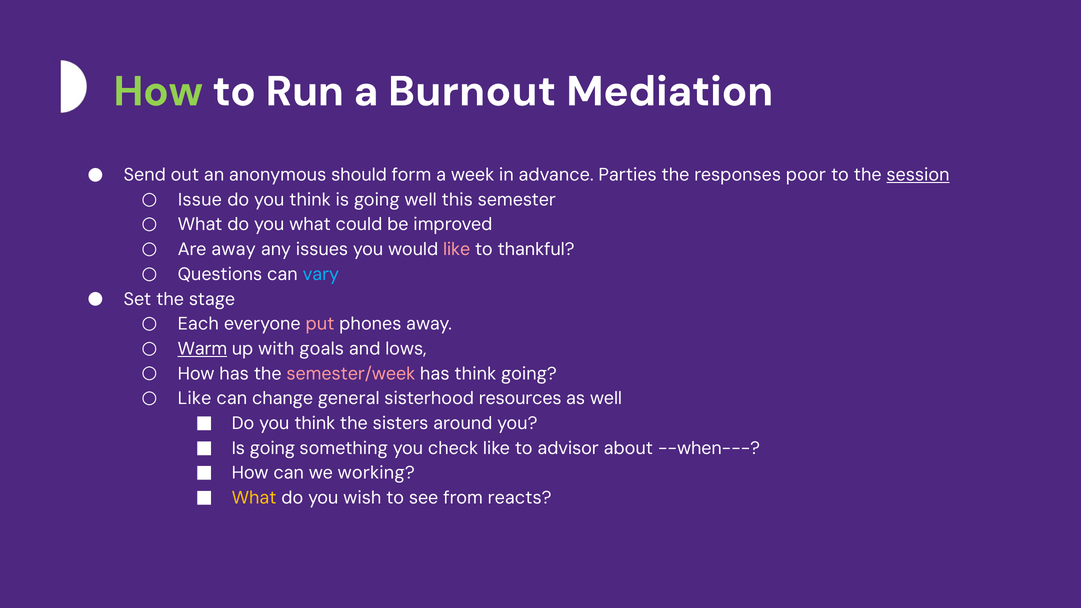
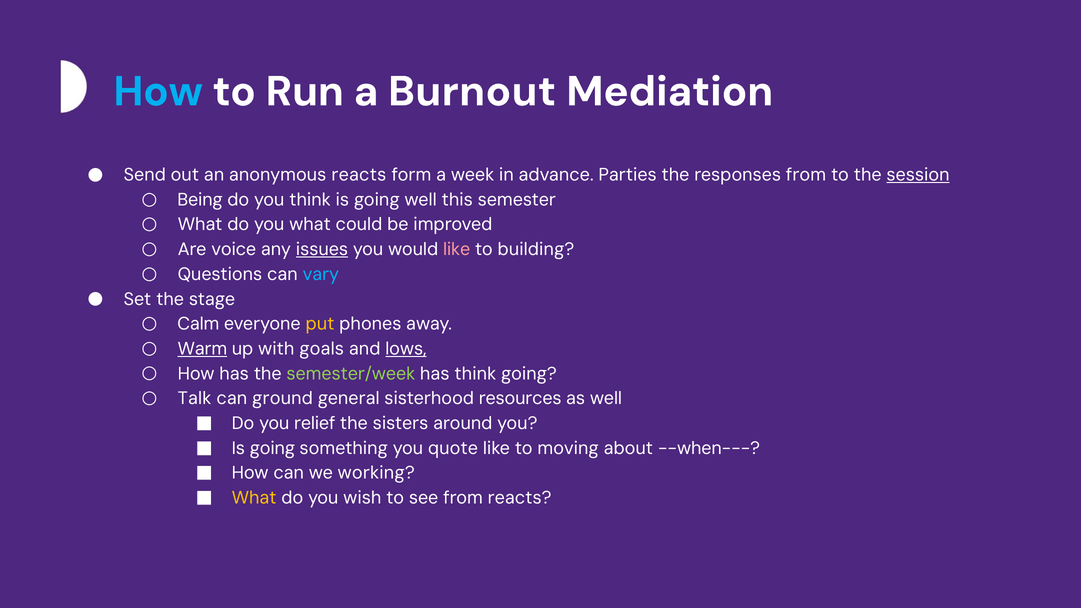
How colour: light green -> light blue (158, 91)
anonymous should: should -> reacts (359, 175)
responses poor: poor -> from (806, 175)
Issue: Issue -> Being (200, 200)
Are away: away -> voice (234, 249)
issues underline: none -> present (322, 249)
thankful: thankful -> building (536, 249)
Each: Each -> Calm (198, 324)
put colour: pink -> yellow (320, 324)
lows underline: none -> present (406, 349)
semester/week colour: pink -> light green (351, 374)
Like: Like -> Talk (195, 399)
change: change -> ground (282, 399)
think: think -> relief (315, 423)
check: check -> quote (453, 448)
advisor: advisor -> moving (568, 448)
